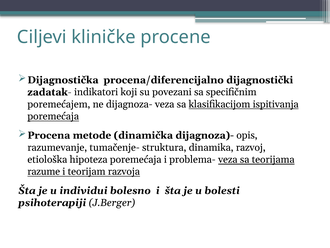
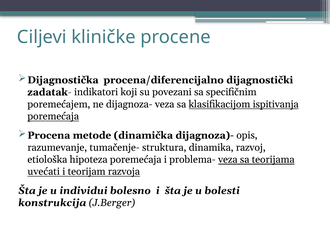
razume: razume -> uvećati (44, 171)
psihoterapiji: psihoterapiji -> konstrukcija (52, 202)
